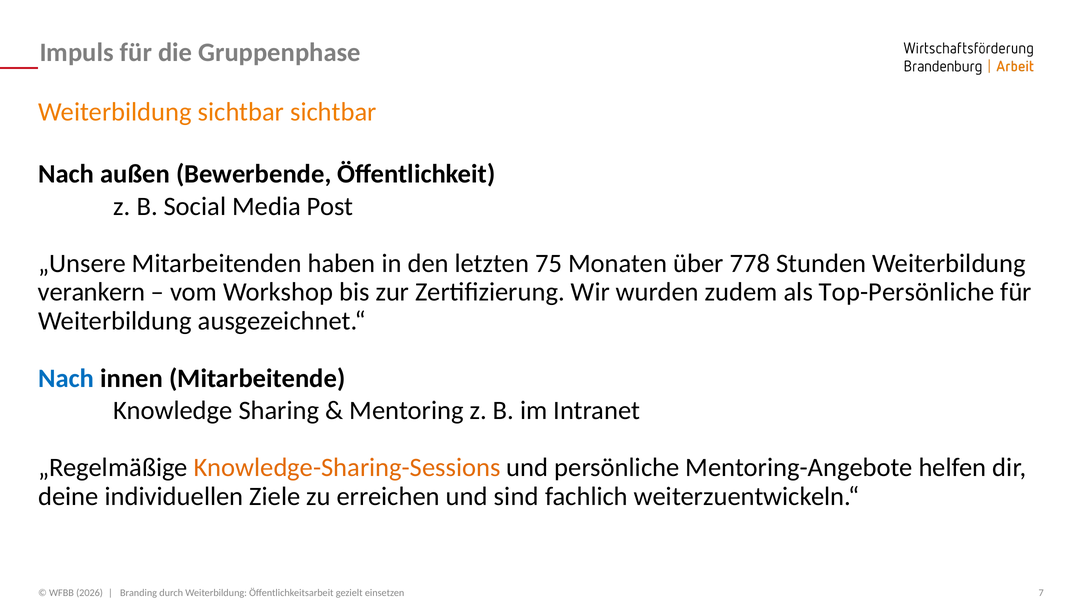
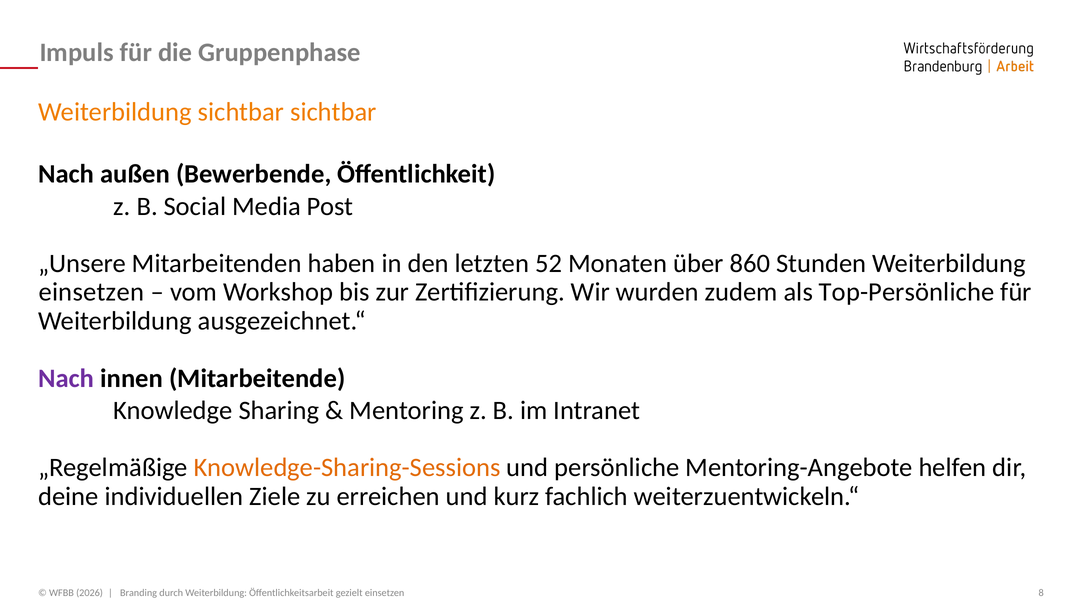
75: 75 -> 52 (549, 264)
778: 778 -> 860 (750, 264)
verankern: verankern -> einsetzen (91, 292)
Nach colour: blue -> purple (66, 379)
sind: sind -> kurz (516, 497)
7: 7 -> 8 (1041, 593)
